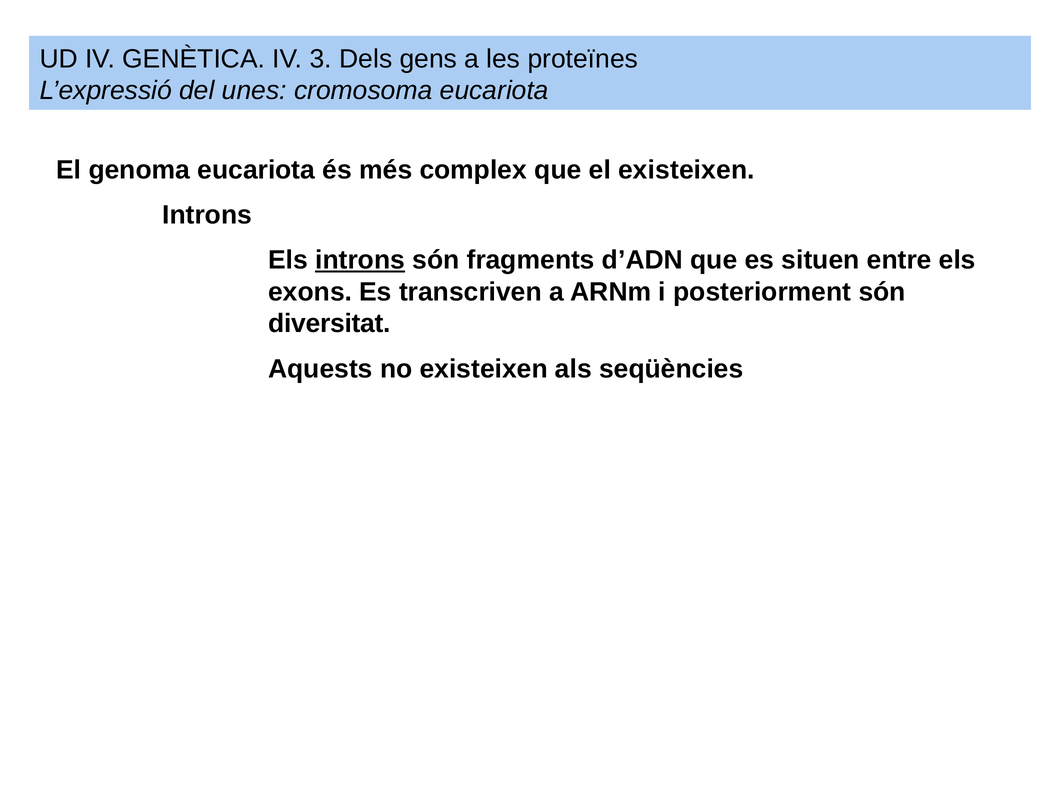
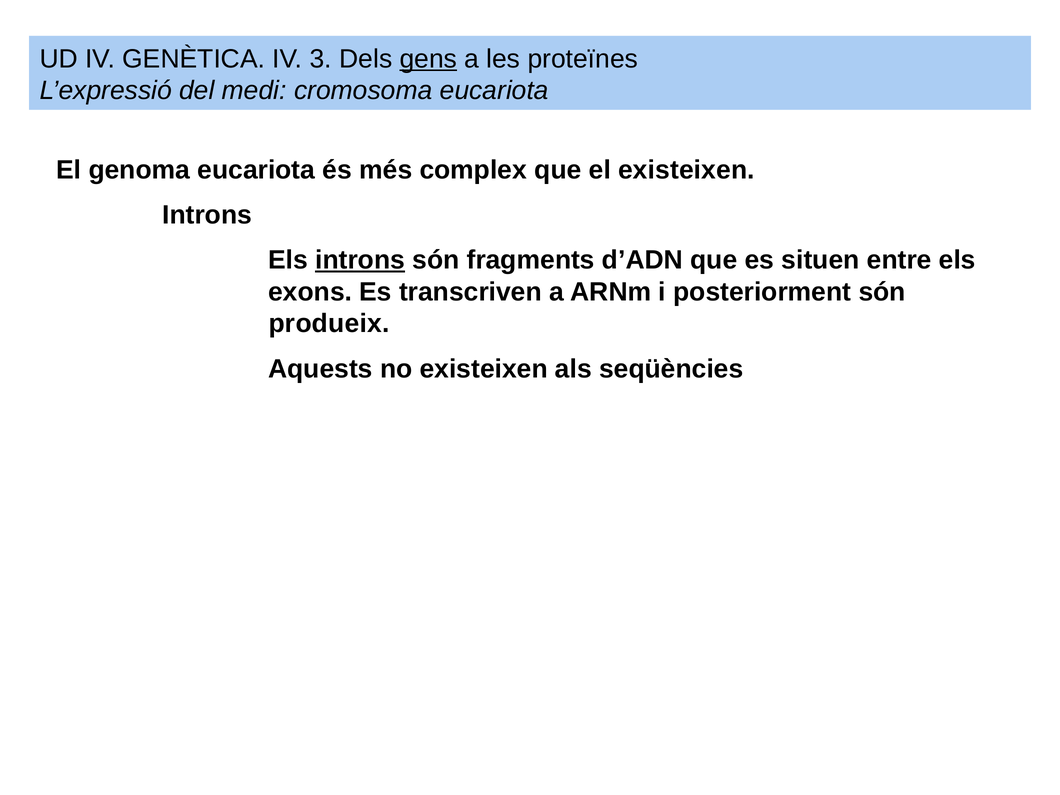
gens underline: none -> present (428, 59)
unes: unes -> medi (254, 91)
diversitat: diversitat -> produeix (329, 324)
